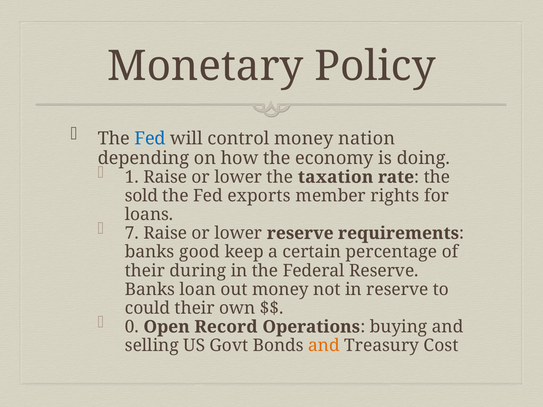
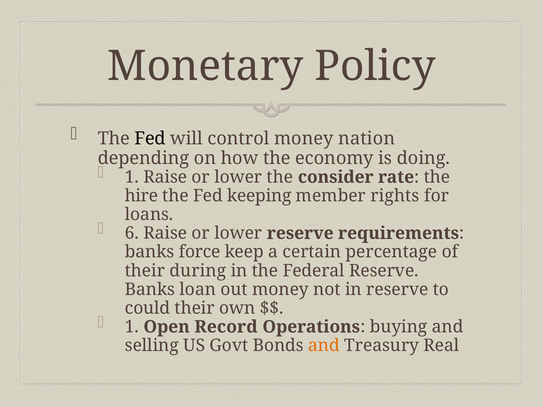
Fed colour: blue -> black (150, 139)
taxation: taxation -> consider (336, 177)
sold: sold -> hire (141, 196)
exports: exports -> keeping (259, 196)
7: 7 -> 6 (132, 233)
good: good -> force (200, 252)
0: 0 -> 1 (132, 327)
Cost: Cost -> Real (441, 346)
